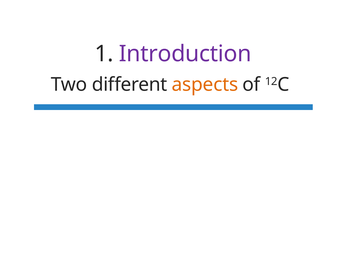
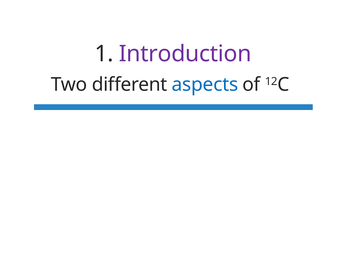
aspects colour: orange -> blue (205, 85)
